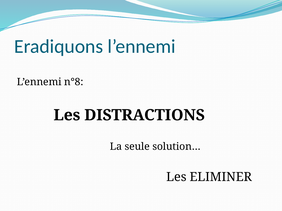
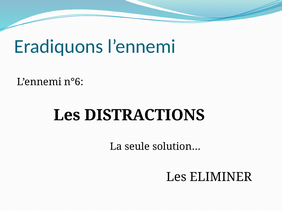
n°8: n°8 -> n°6 (74, 82)
